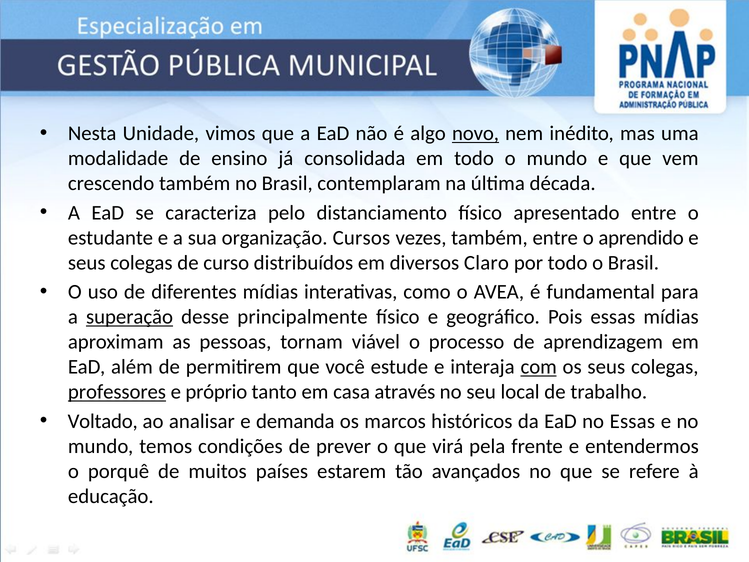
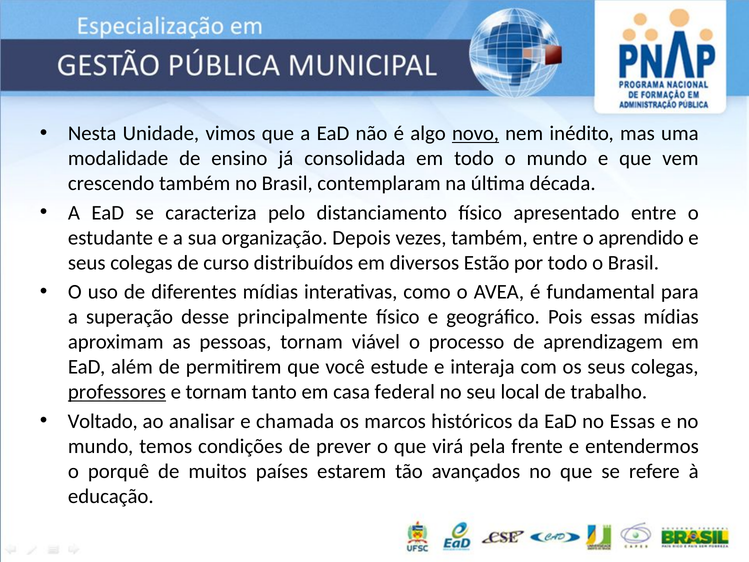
Cursos: Cursos -> Depois (362, 238)
Claro: Claro -> Estão (487, 263)
superação underline: present -> none (130, 317)
com underline: present -> none (539, 367)
e próprio: próprio -> tornam (216, 392)
através: através -> federal (405, 392)
demanda: demanda -> chamada (295, 421)
